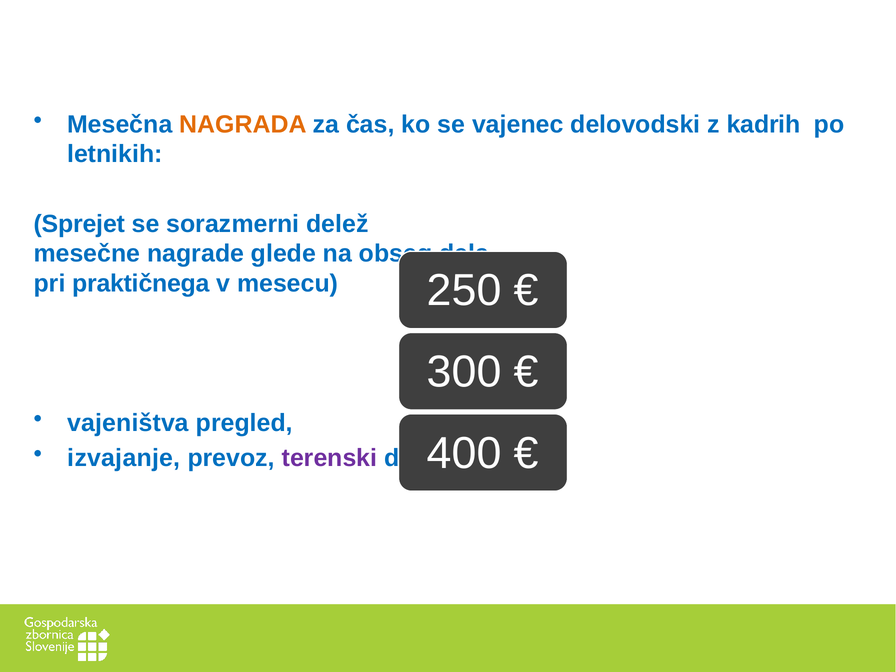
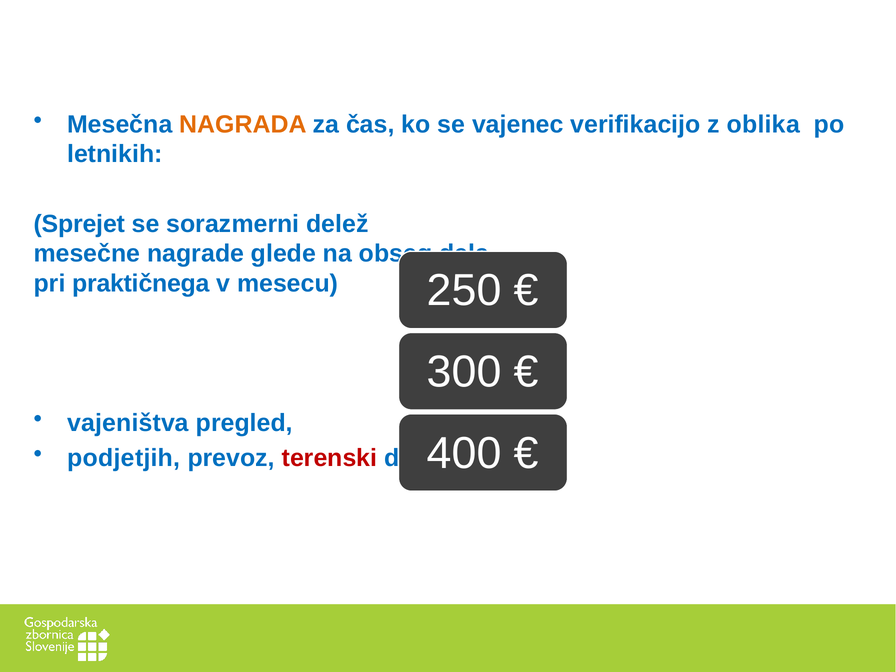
delovodski: delovodski -> verifikacijo (635, 124)
kadrih: kadrih -> oblika (763, 124)
izvajanje: izvajanje -> podjetjih (124, 458)
terenski colour: purple -> red (329, 458)
